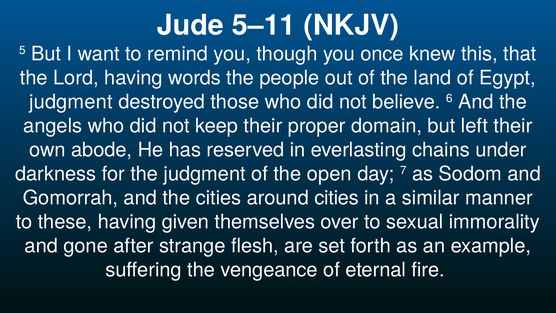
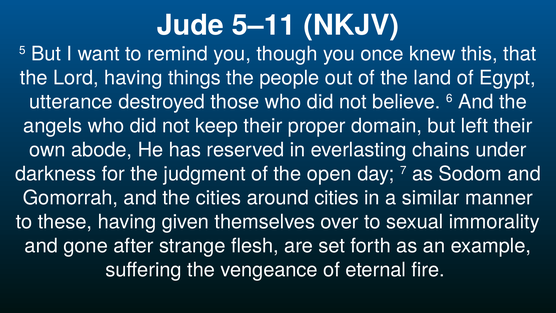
words: words -> things (195, 78)
judgment: judgment -> utterance (71, 102)
